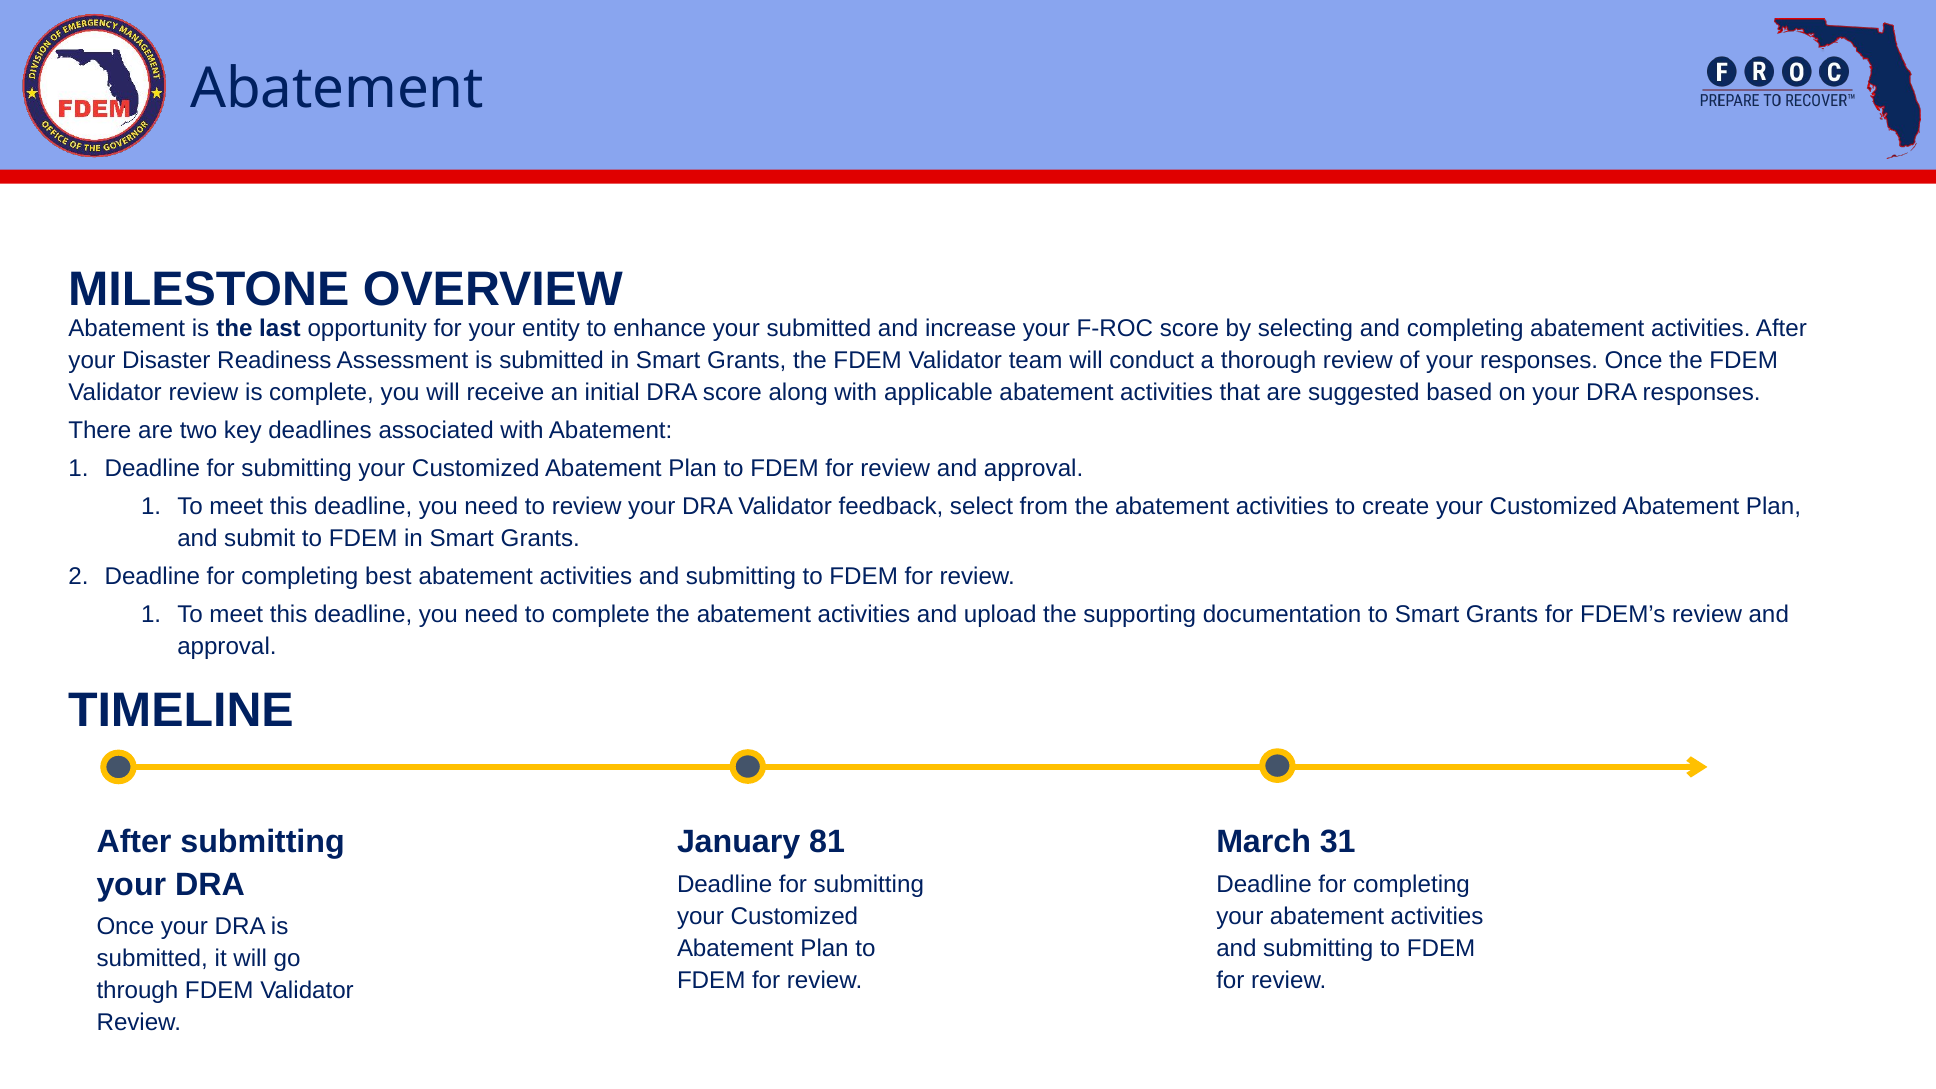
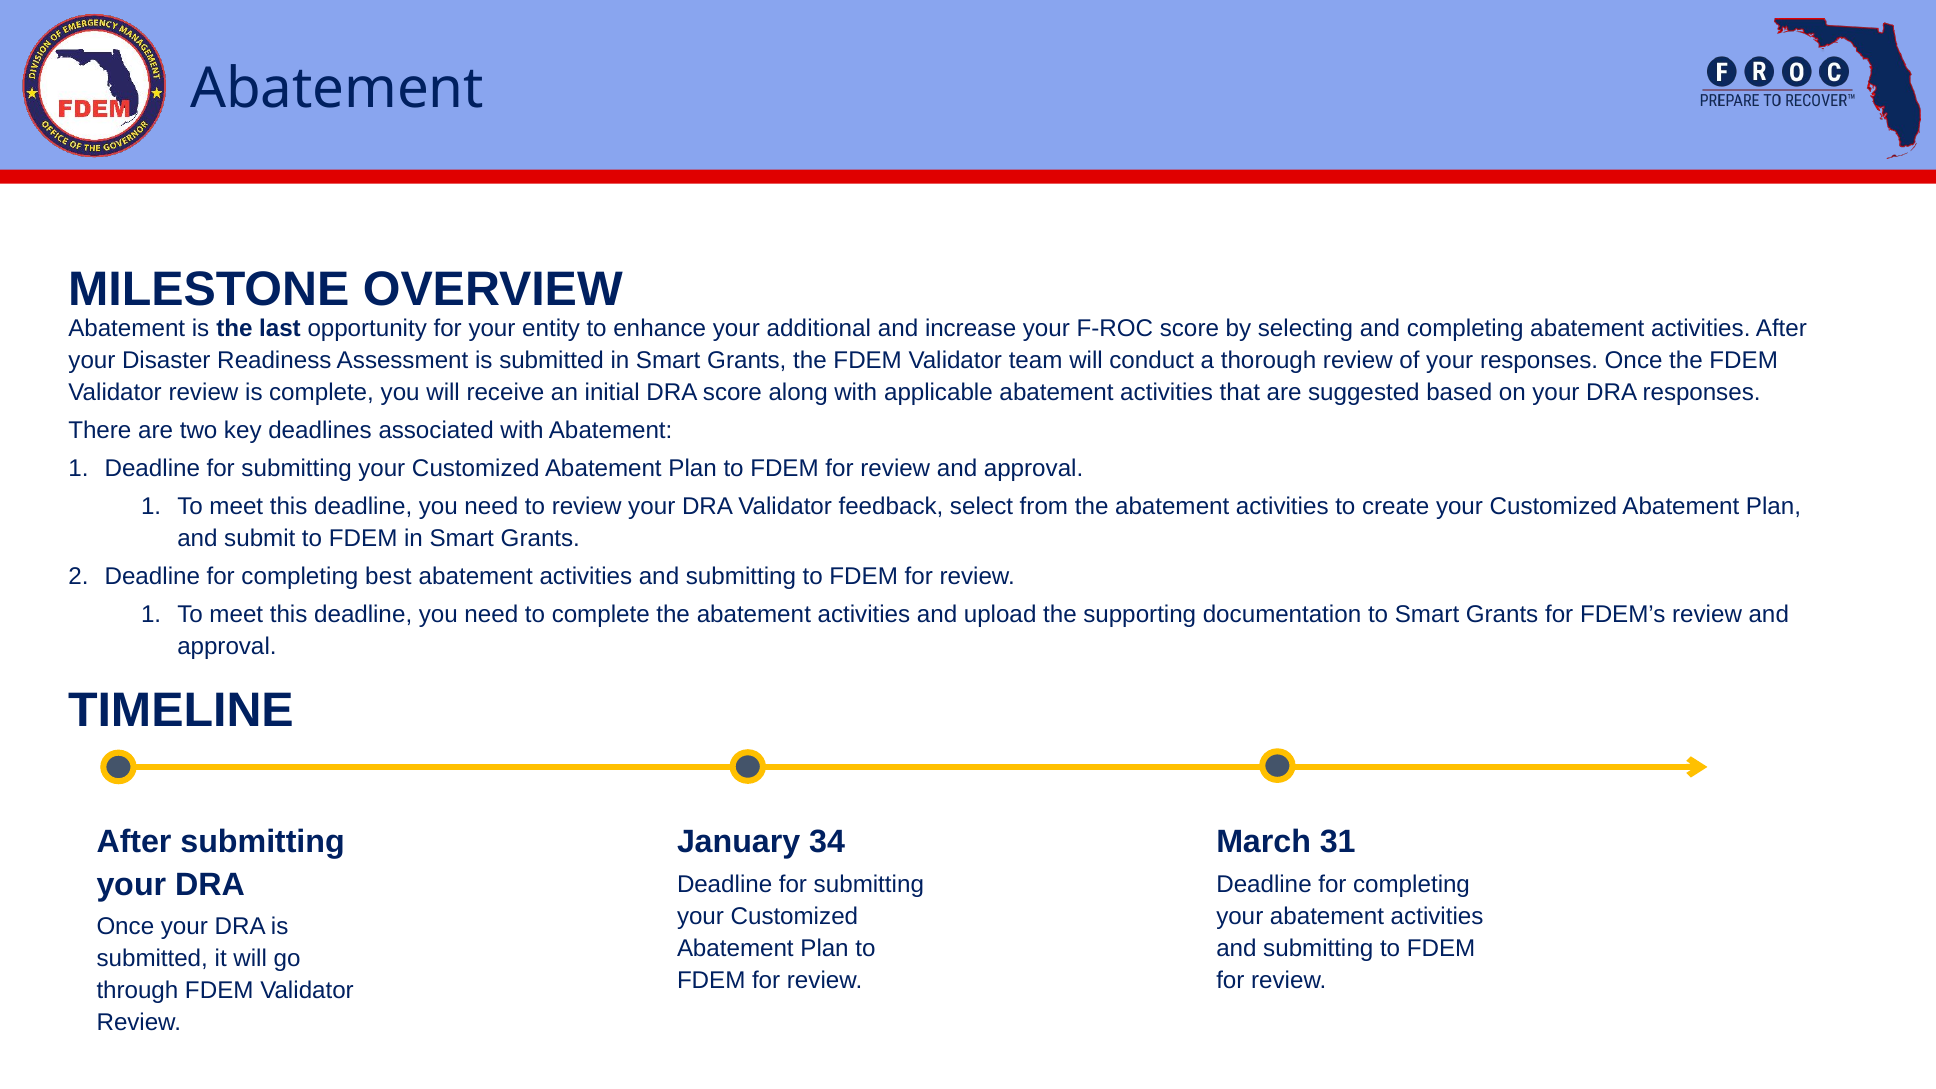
your submitted: submitted -> additional (819, 329)
81: 81 -> 34 (827, 842)
